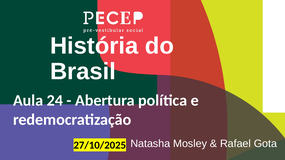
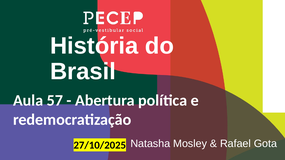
24: 24 -> 57 (55, 101)
